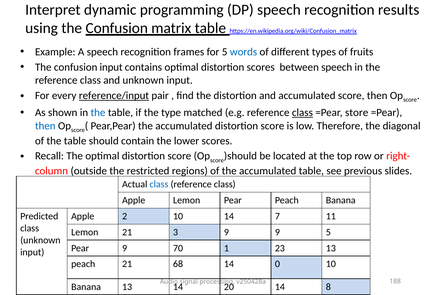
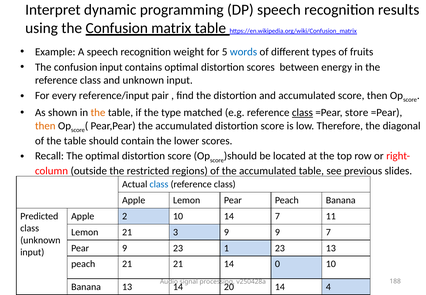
frames: frames -> weight (189, 52)
between speech: speech -> energy (337, 67)
reference/input underline: present -> none (114, 96)
the colour: blue -> orange (98, 113)
then colour: blue -> orange (45, 126)
9 5: 5 -> 7 (328, 232)
9 70: 70 -> 23 (178, 248)
21 68: 68 -> 21 (178, 264)
8: 8 -> 4 (328, 287)
